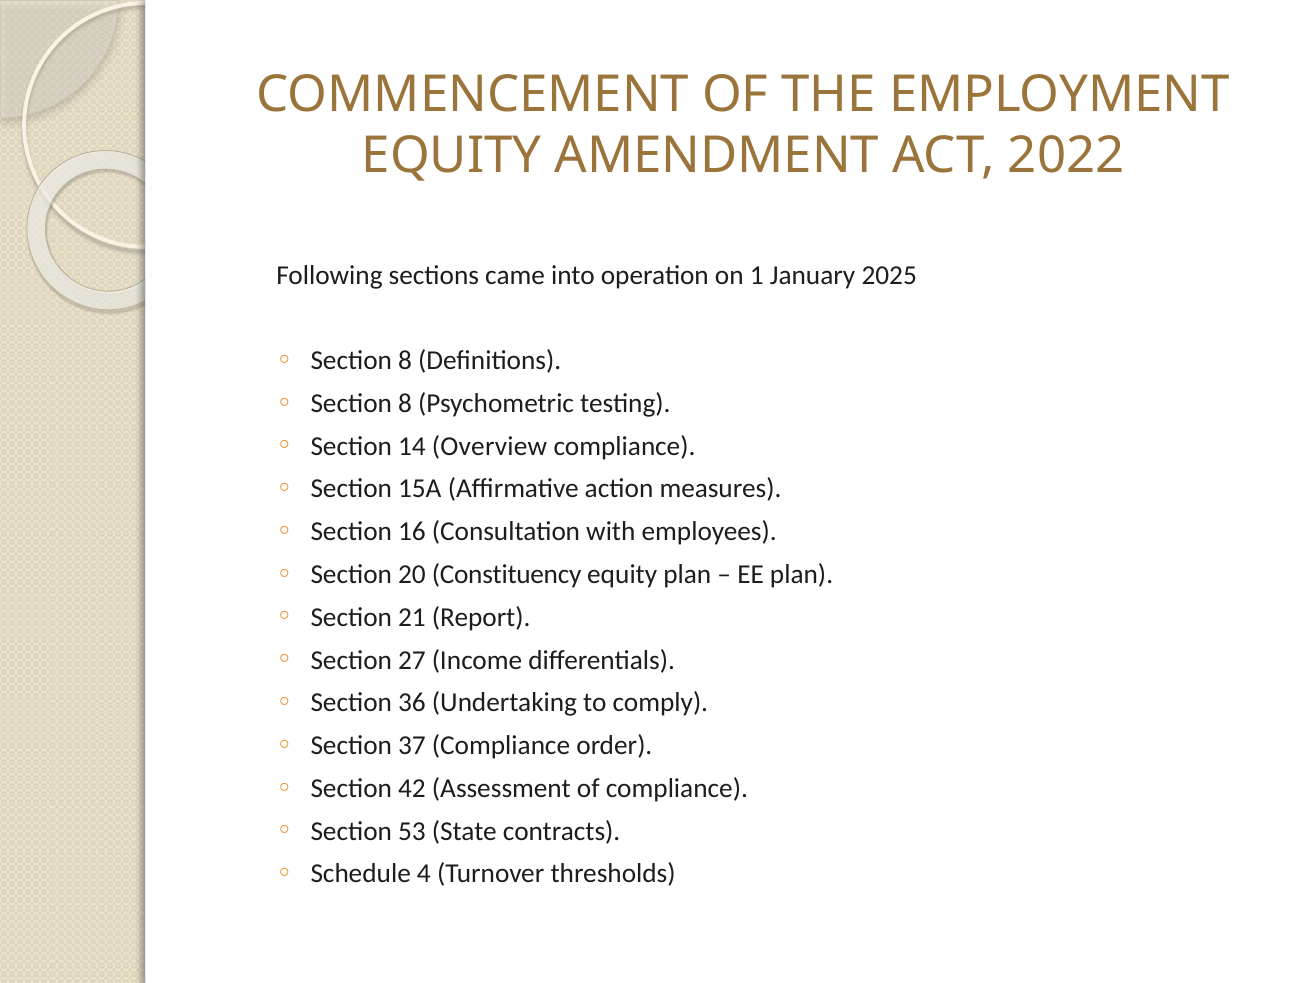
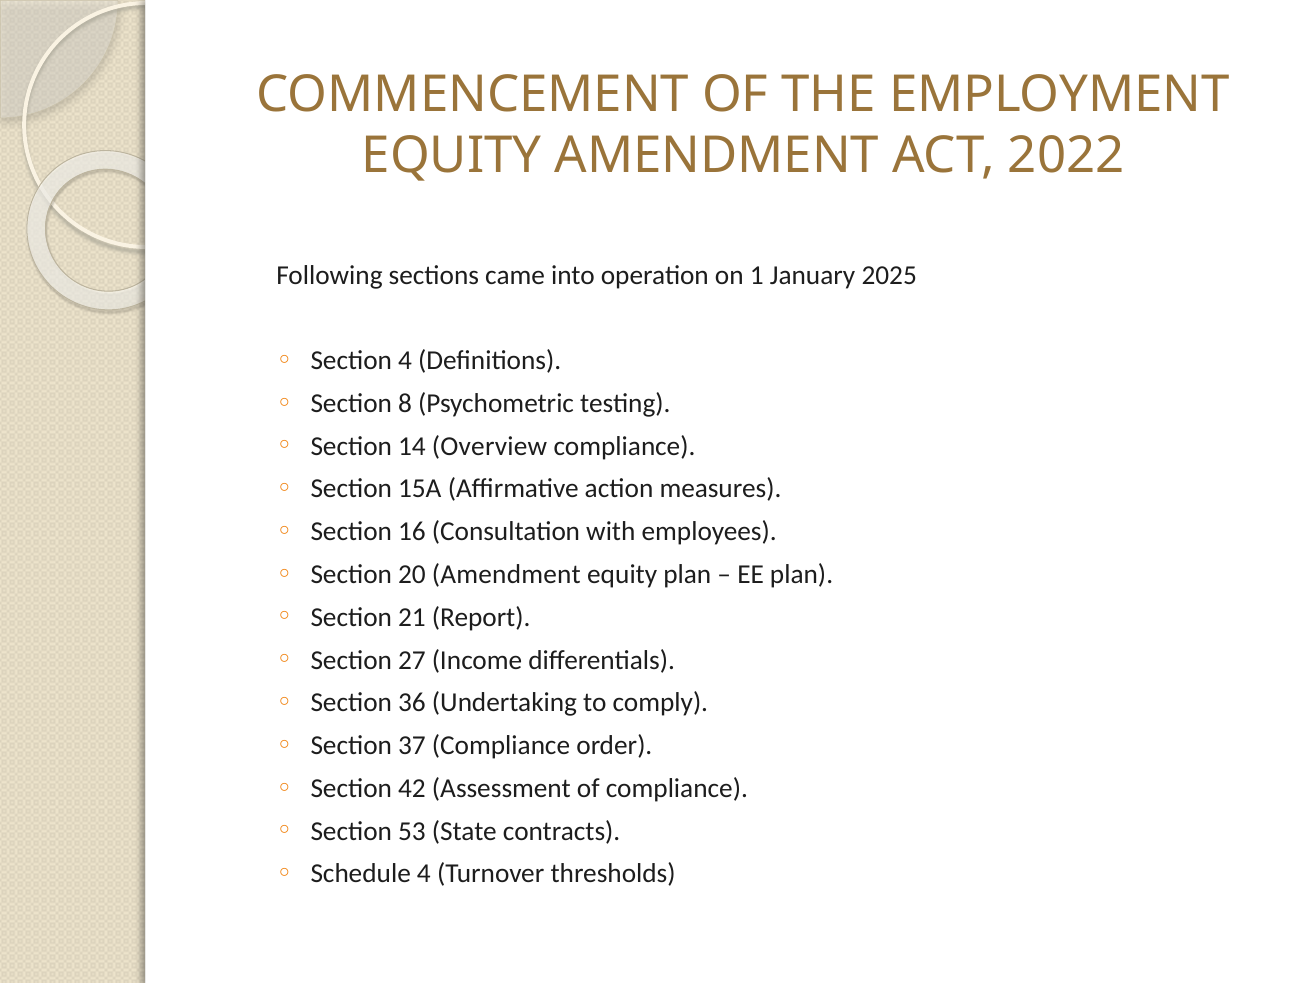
8: 8 -> 4 (405, 361)
20 Constituency: Constituency -> Amendment (506, 575)
